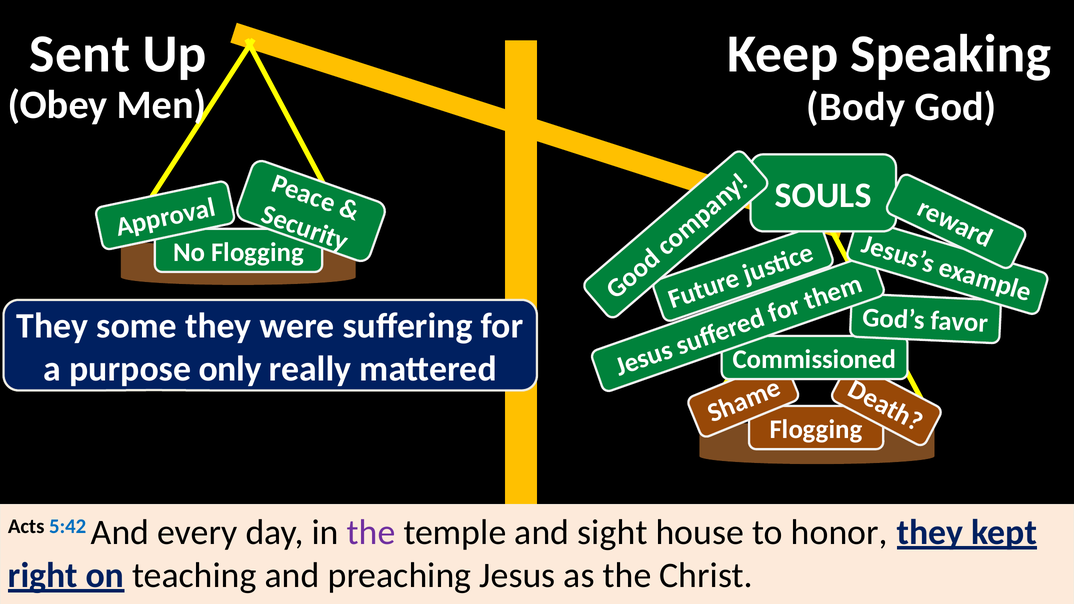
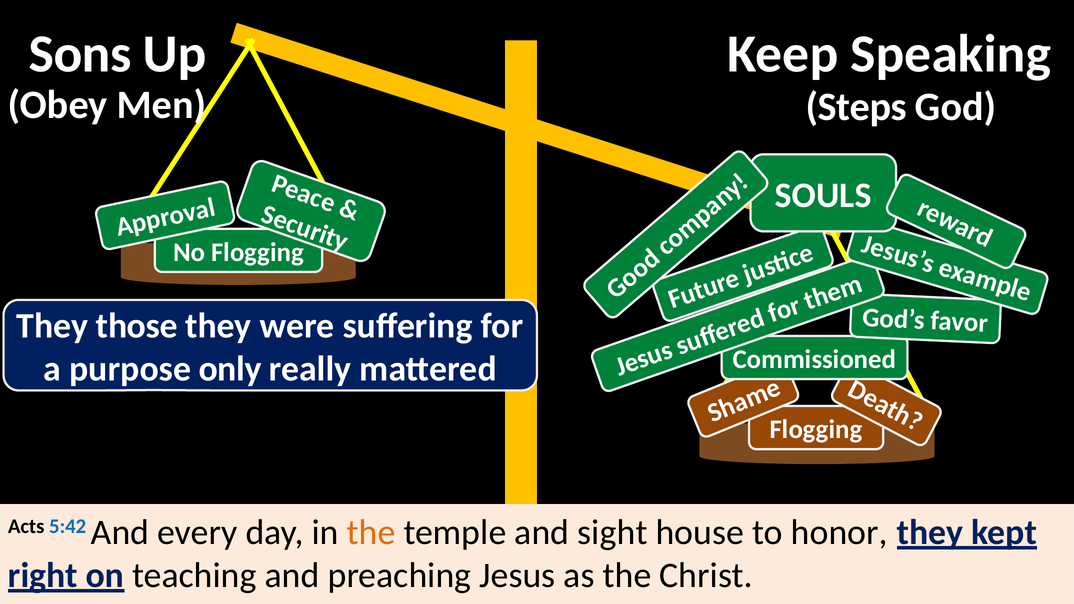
Sent: Sent -> Sons (80, 54)
Body: Body -> Steps (856, 107)
some: some -> those (137, 326)
the colour: purple -> orange (371, 532)
